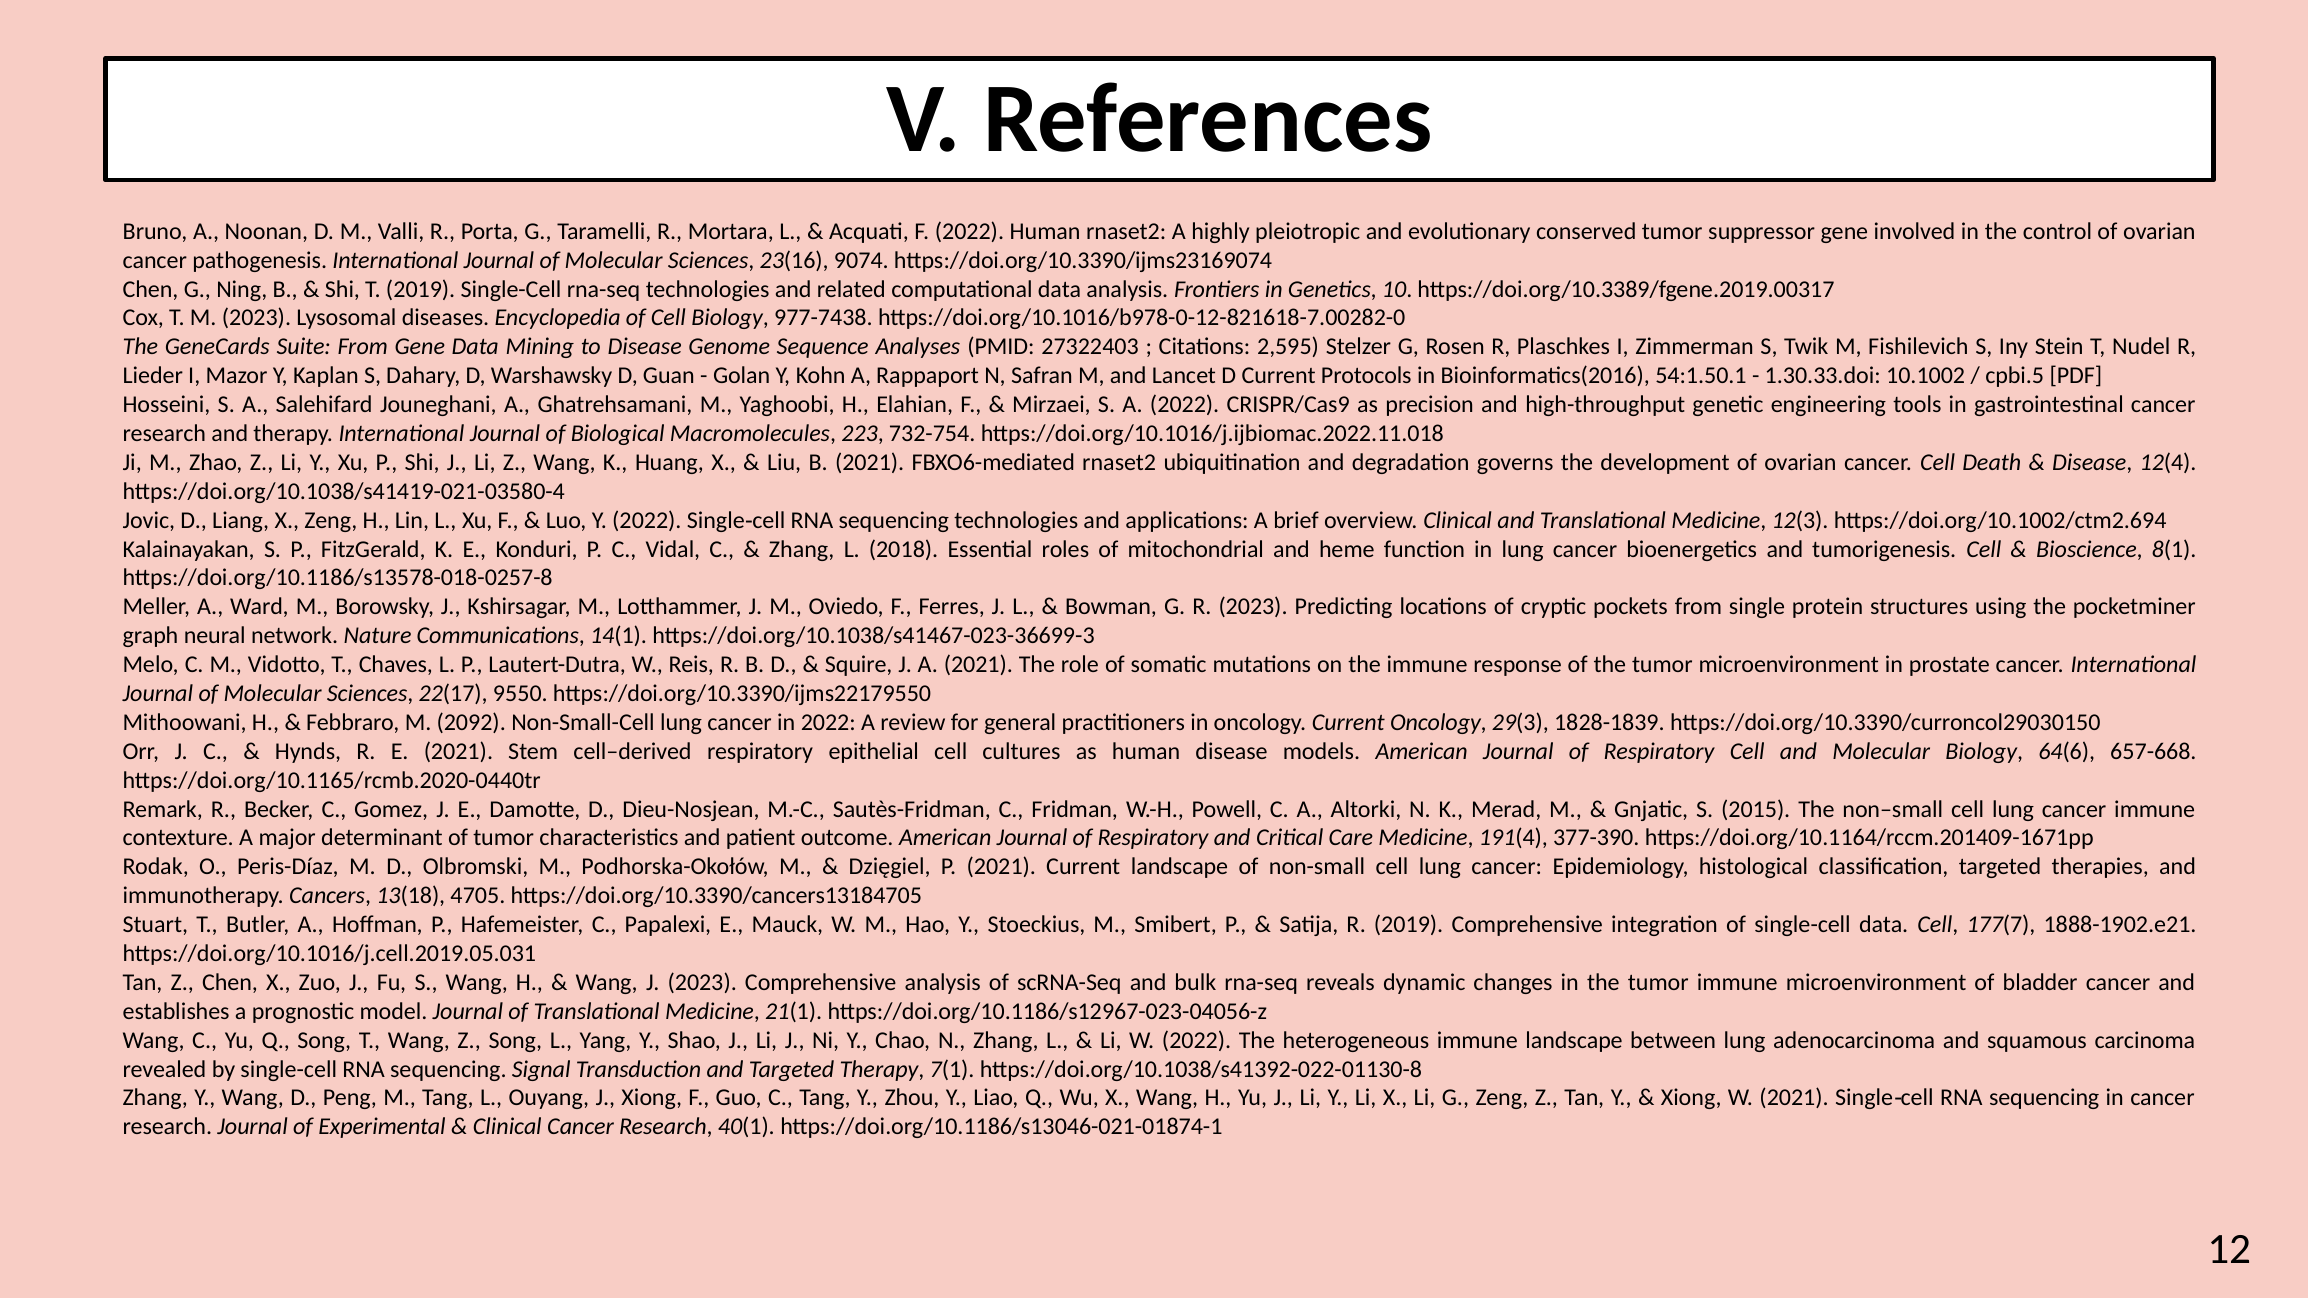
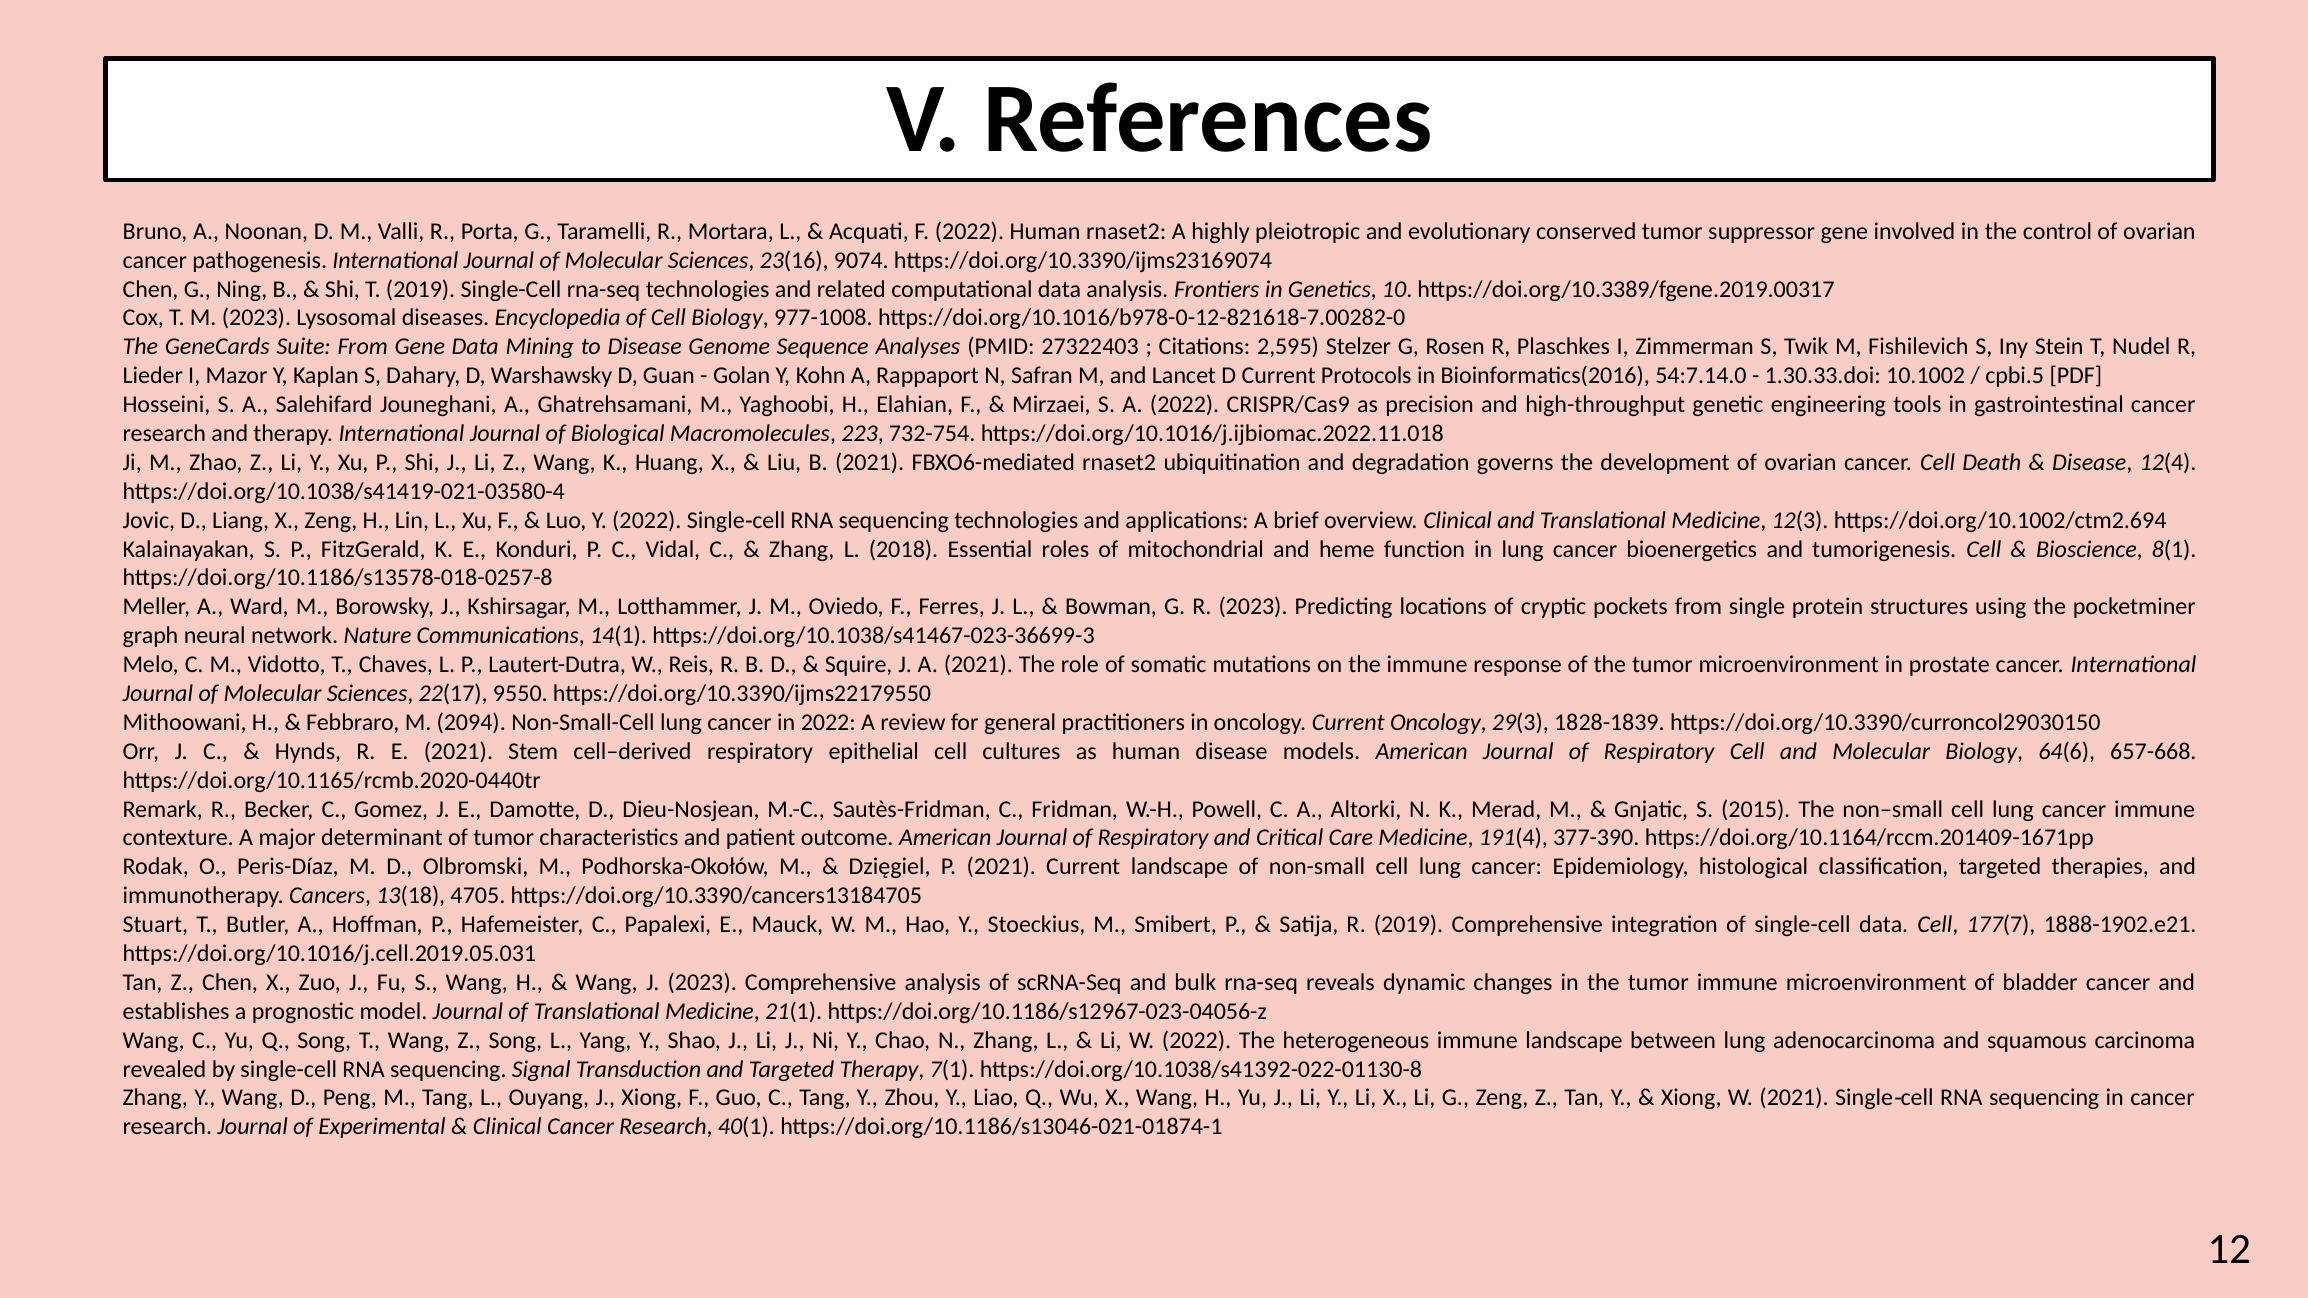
977-7438: 977-7438 -> 977-1008 (823, 318)
54:1.50.1: 54:1.50.1 -> 54:7.14.0 (1701, 376)
2092: 2092 -> 2094 (471, 723)
